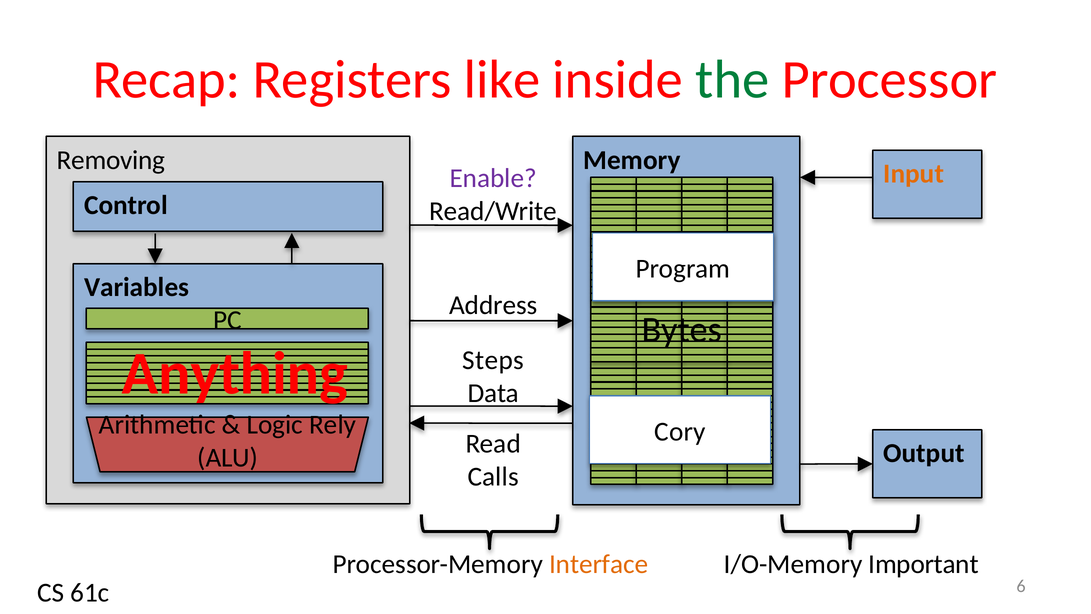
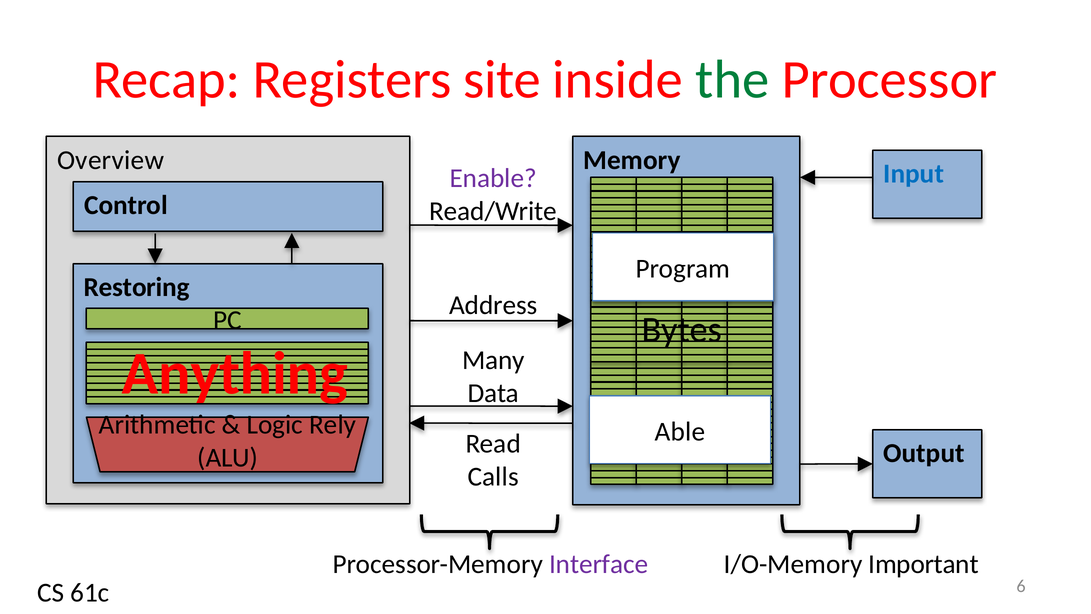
like: like -> site (502, 80)
Removing: Removing -> Overview (111, 160)
Input colour: orange -> blue (914, 174)
Variables: Variables -> Restoring (137, 287)
Steps: Steps -> Many (493, 360)
Cory: Cory -> Able (680, 431)
Interface colour: orange -> purple (599, 564)
